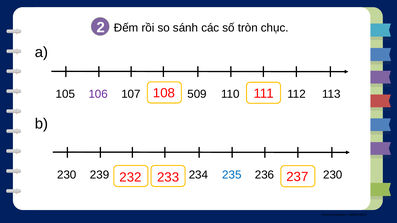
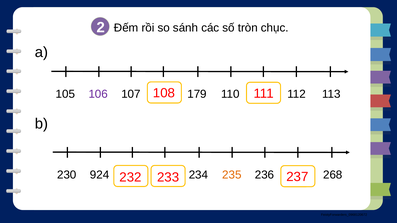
509: 509 -> 179 (197, 94)
239: 239 -> 924 (100, 175)
235 colour: blue -> orange (232, 175)
236 230: 230 -> 268 (333, 175)
